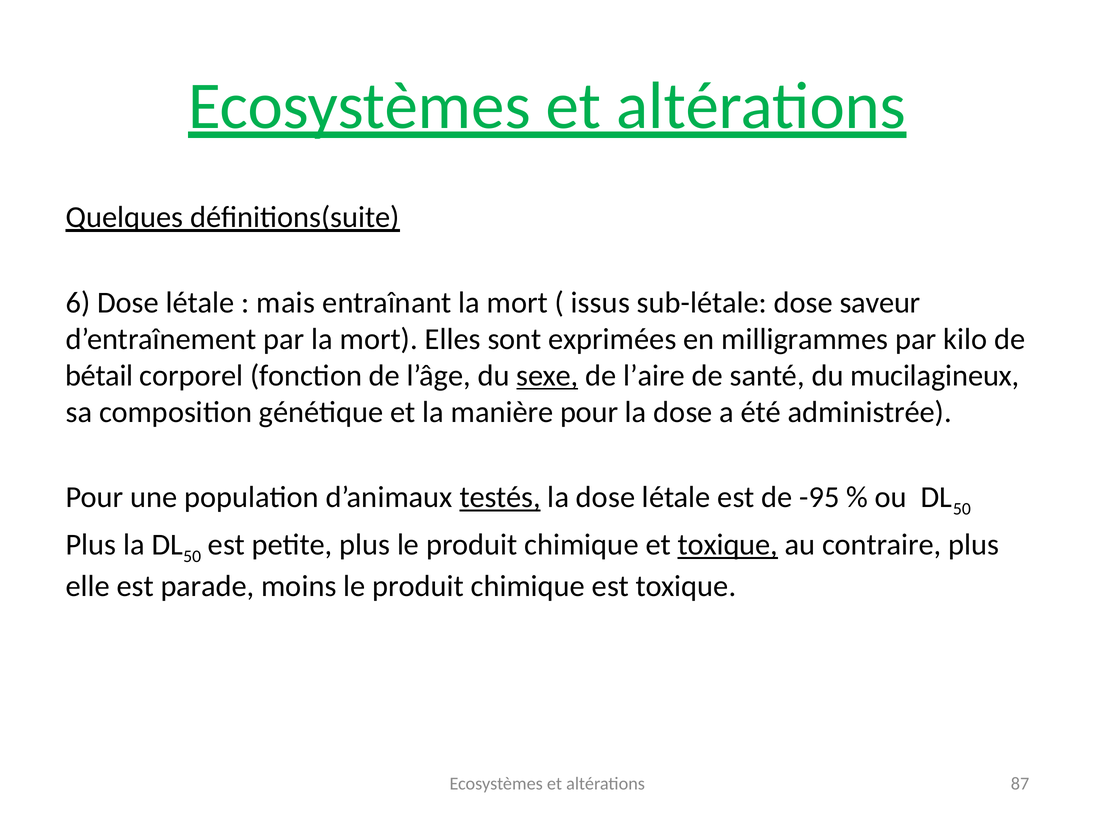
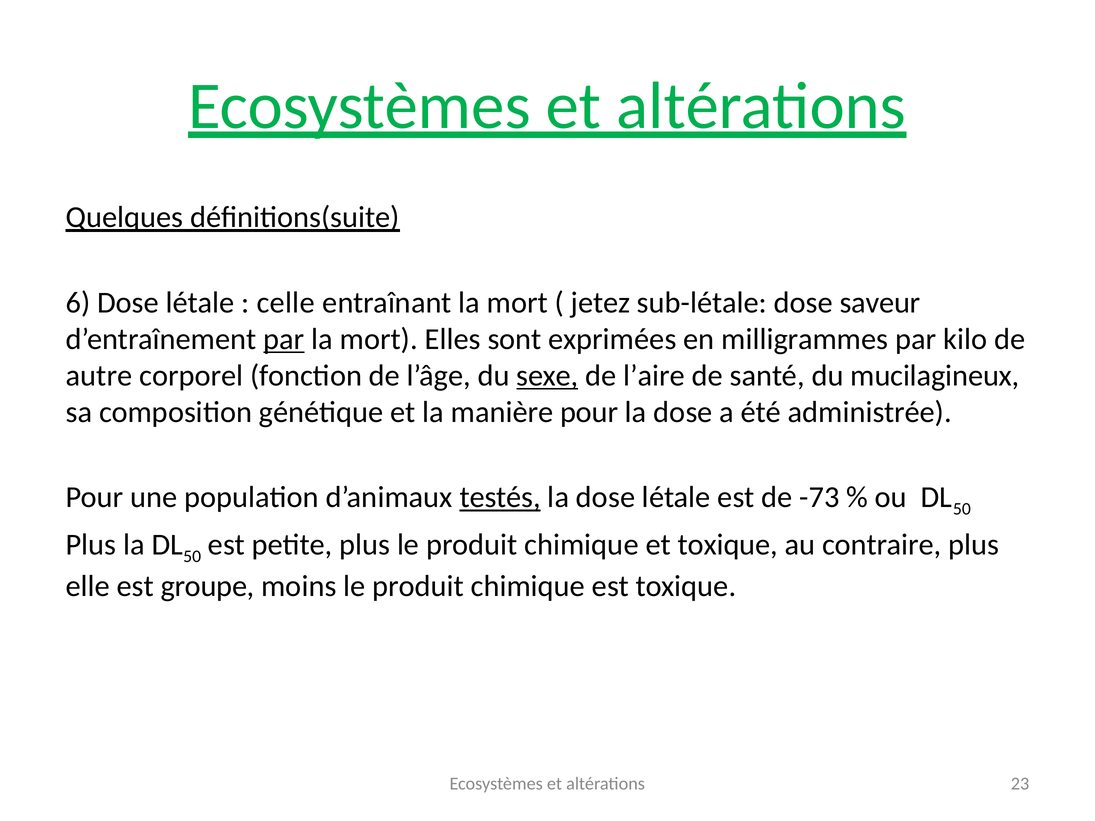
mais: mais -> celle (286, 303)
issus: issus -> jetez (601, 303)
par underline: none -> present (284, 339)
bétail: bétail -> autre (99, 376)
-95: -95 -> -73 (819, 497)
toxique underline: present -> none (728, 545)
parade: parade -> groupe (207, 587)
87: 87 -> 23 (1020, 784)
